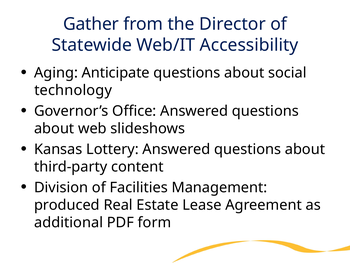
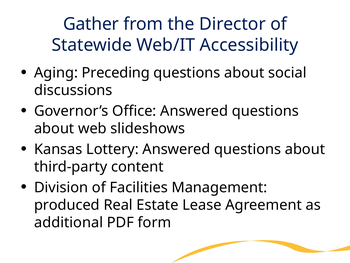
Anticipate: Anticipate -> Preceding (116, 73)
technology: technology -> discussions (73, 90)
